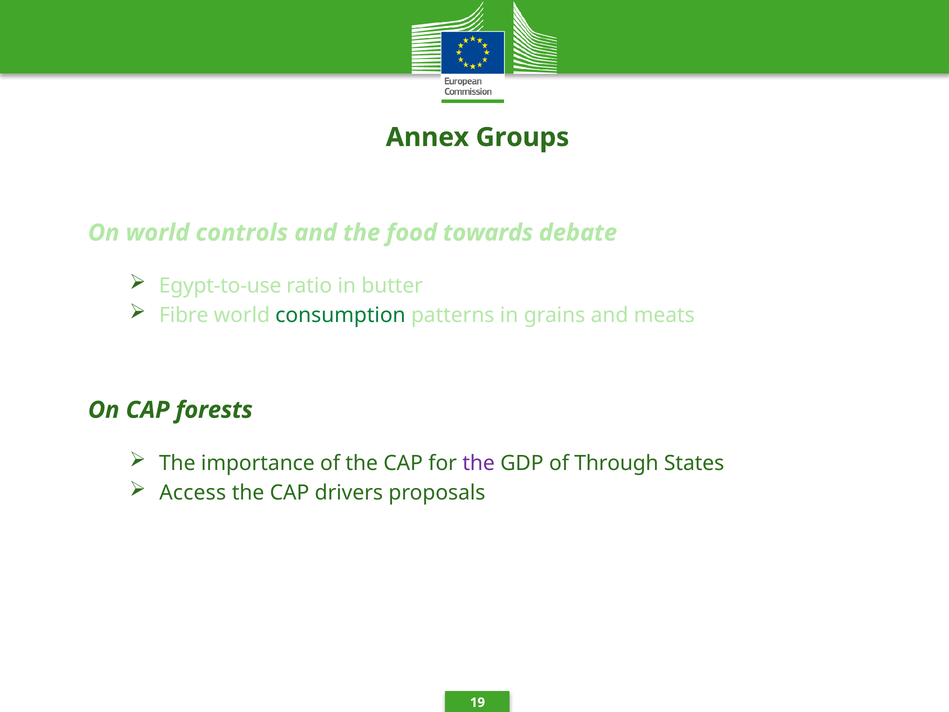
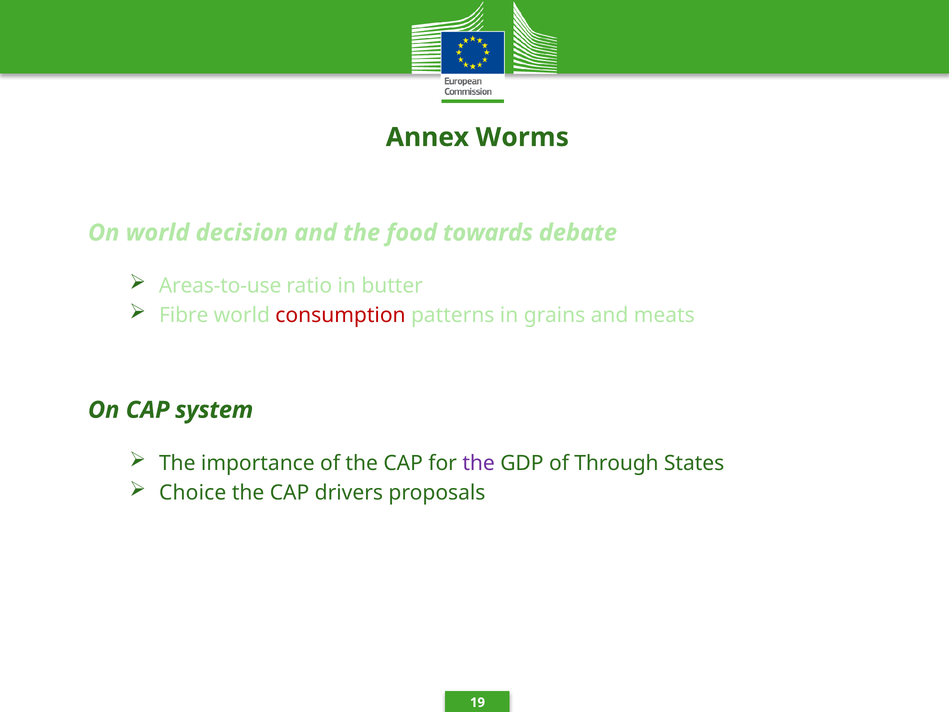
Groups: Groups -> Worms (522, 137)
controls: controls -> decision (242, 233)
Egypt-to-use: Egypt-to-use -> Areas-to-use (220, 286)
consumption colour: green -> red (340, 315)
forests: forests -> system (214, 410)
Access: Access -> Choice (193, 492)
